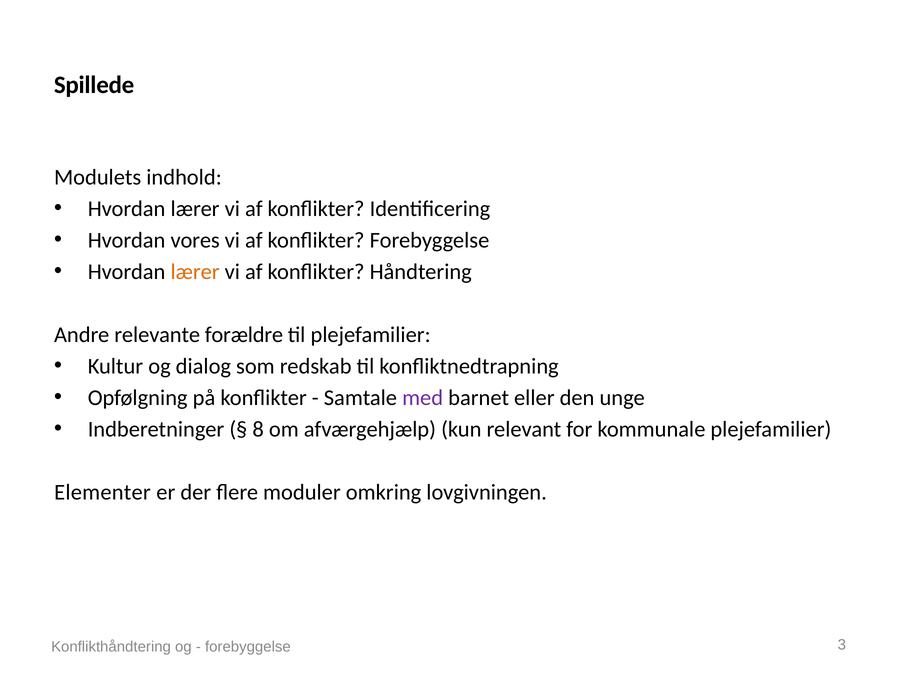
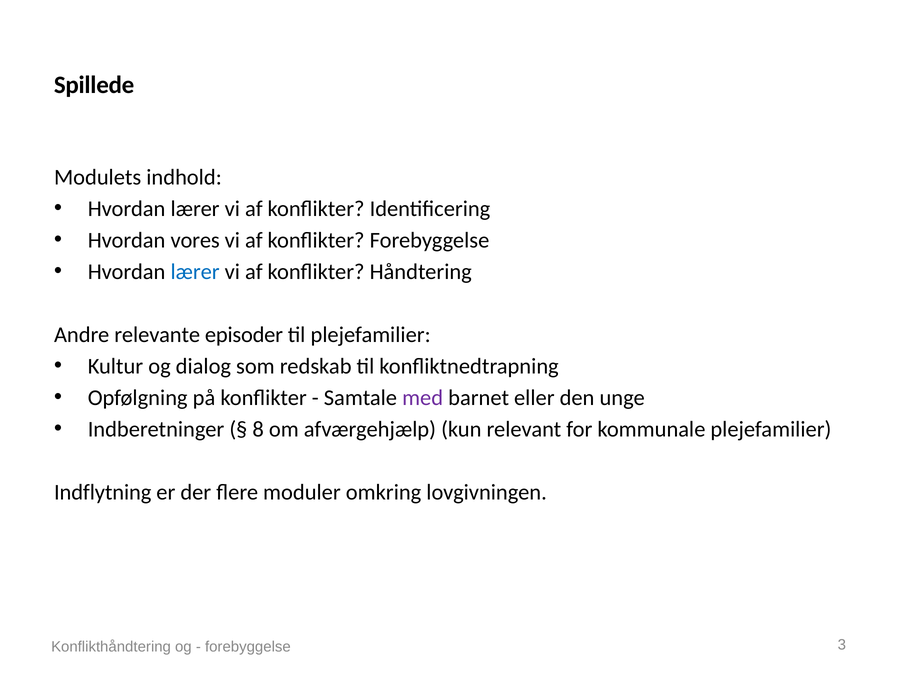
lærer colour: orange -> blue (195, 272)
forældre: forældre -> episoder (244, 335)
Elementer: Elementer -> Indflytning (103, 492)
